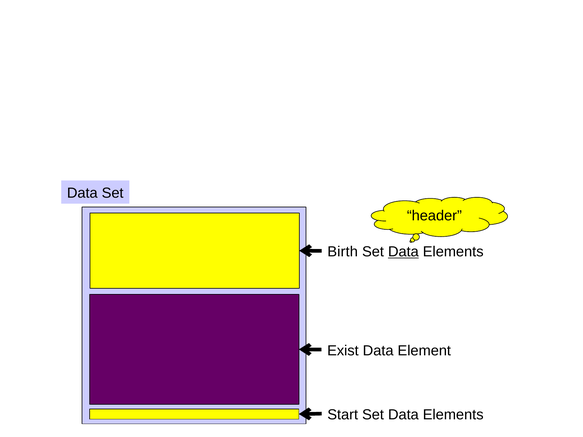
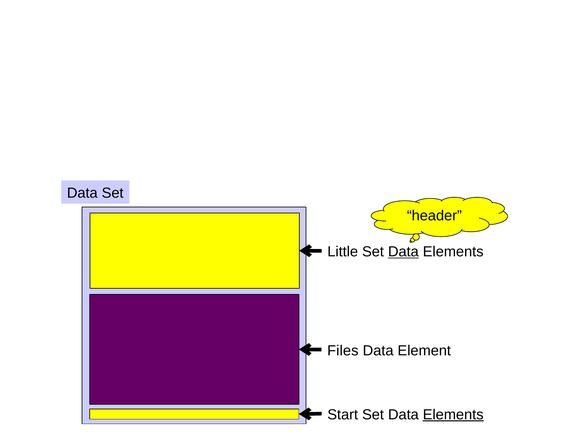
Birth: Birth -> Little (343, 252)
Exist: Exist -> Files (343, 351)
Elements underline: none -> present (453, 415)
